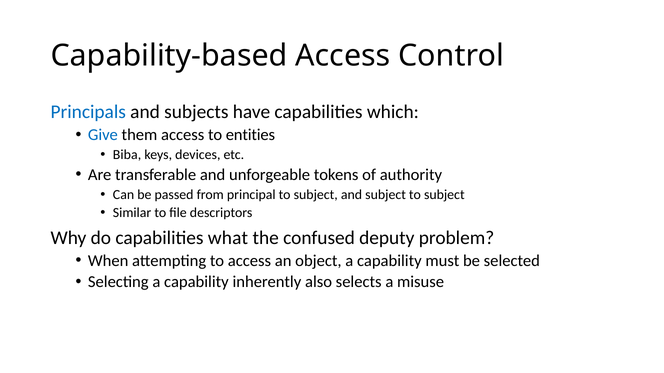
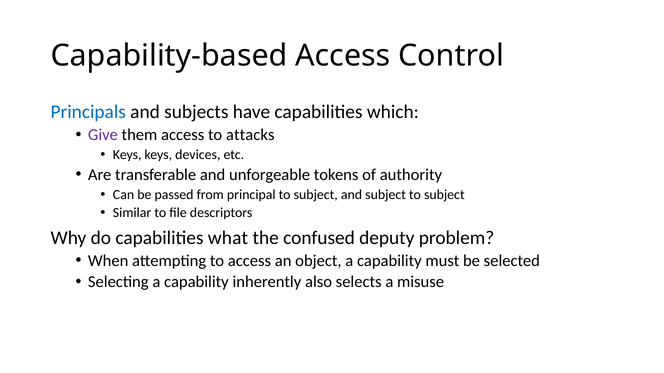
Give colour: blue -> purple (103, 135)
entities: entities -> attacks (250, 135)
Biba: Biba -> Keys (127, 155)
